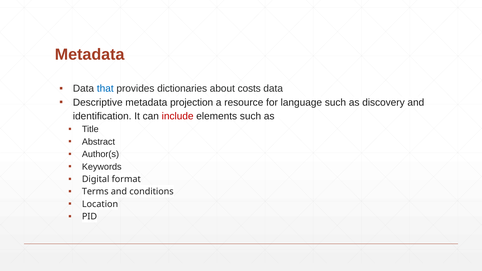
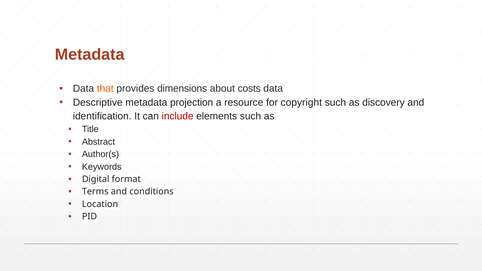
that colour: blue -> orange (105, 89)
dictionaries: dictionaries -> dimensions (182, 89)
language: language -> copyright (301, 103)
